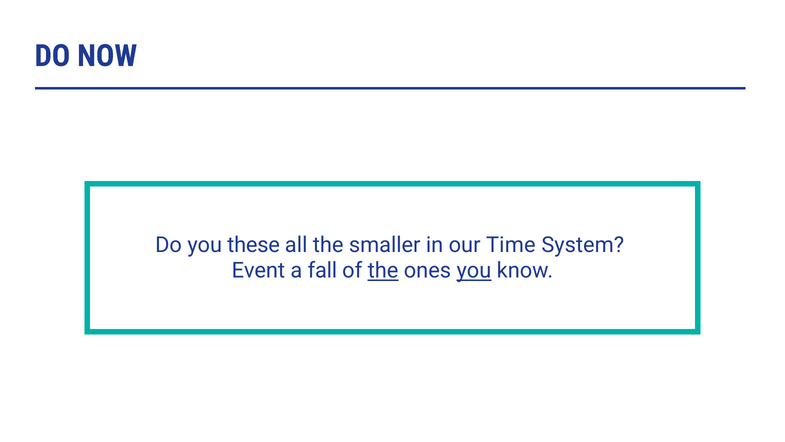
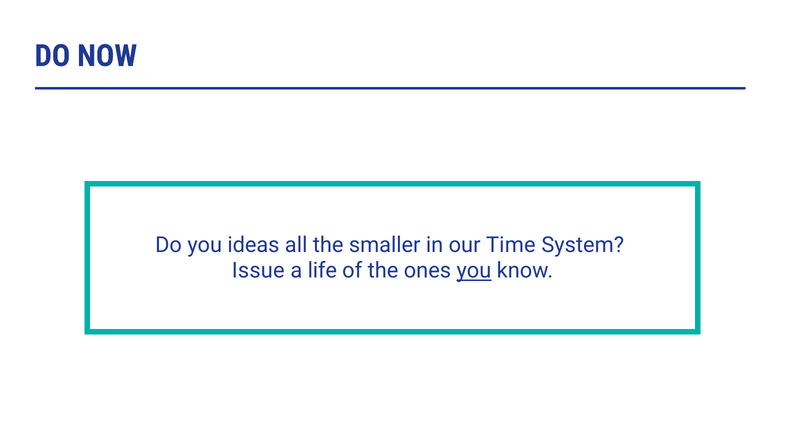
these: these -> ideas (253, 245)
Event: Event -> Issue (258, 271)
fall: fall -> life (322, 271)
the underline: present -> none (383, 271)
